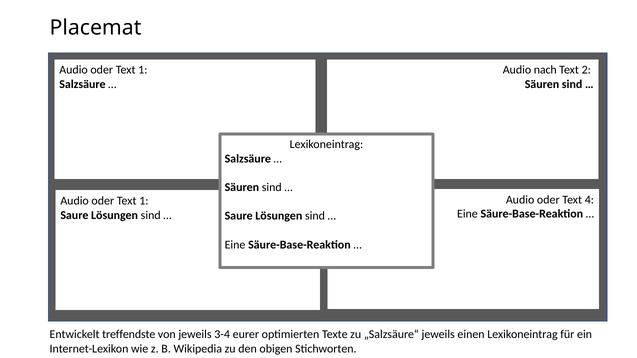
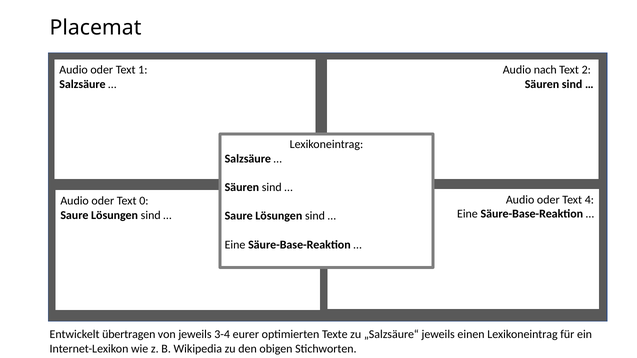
1: 1 -> 0 (144, 201)
treffendste: treffendste -> übertragen (129, 335)
